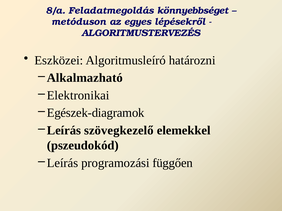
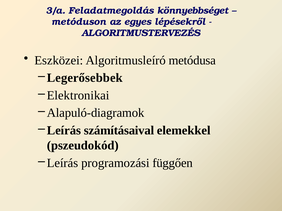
8/a: 8/a -> 3/a (56, 11)
határozni: határozni -> metódusa (192, 60)
Alkalmazható: Alkalmazható -> Legerősebbek (85, 78)
Egészek-diagramok: Egészek-diagramok -> Alapuló-diagramok (96, 113)
szövegkezelő: szövegkezelő -> számításaival (119, 131)
